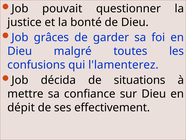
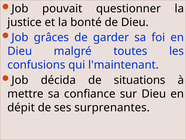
l'lamenterez: l'lamenterez -> l'maintenant (124, 65)
effectivement: effectivement -> surprenantes (112, 107)
